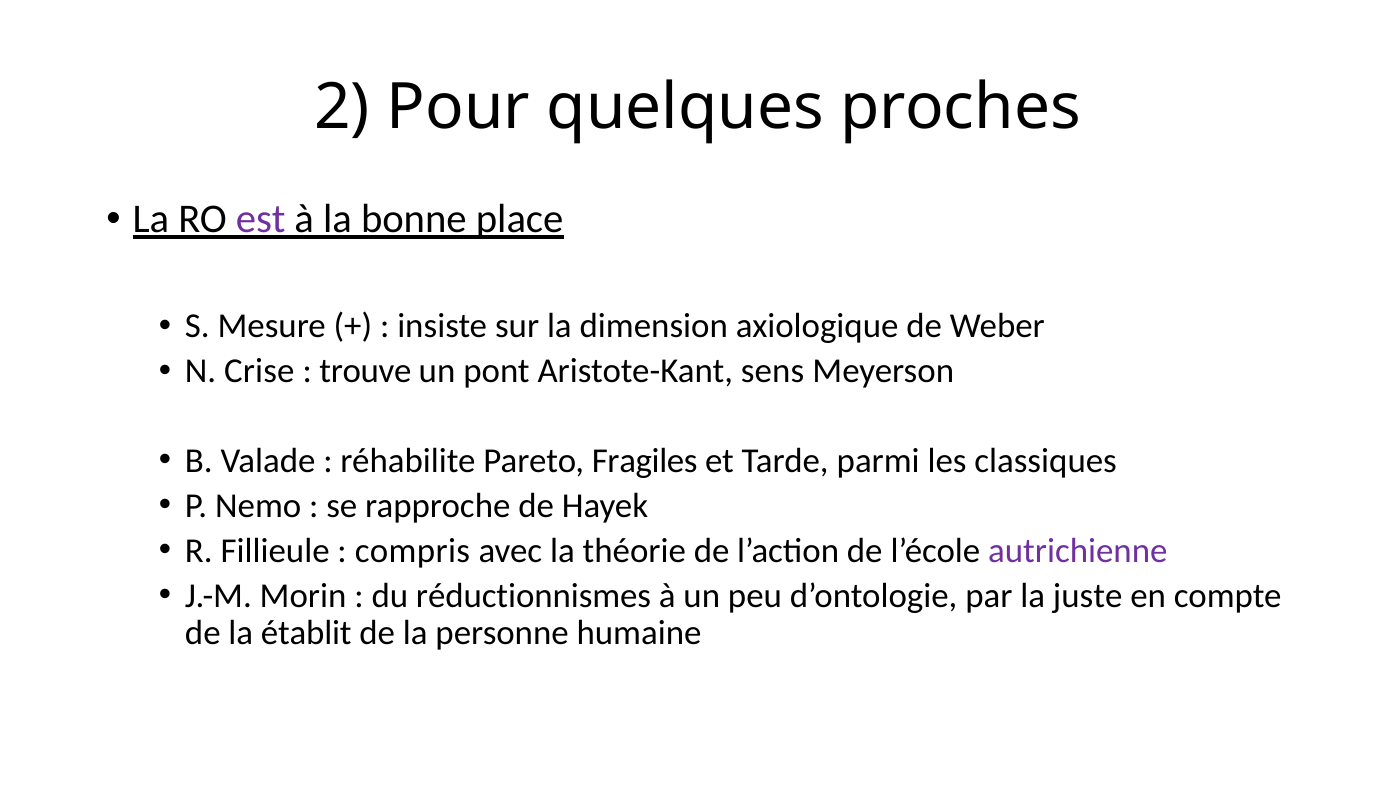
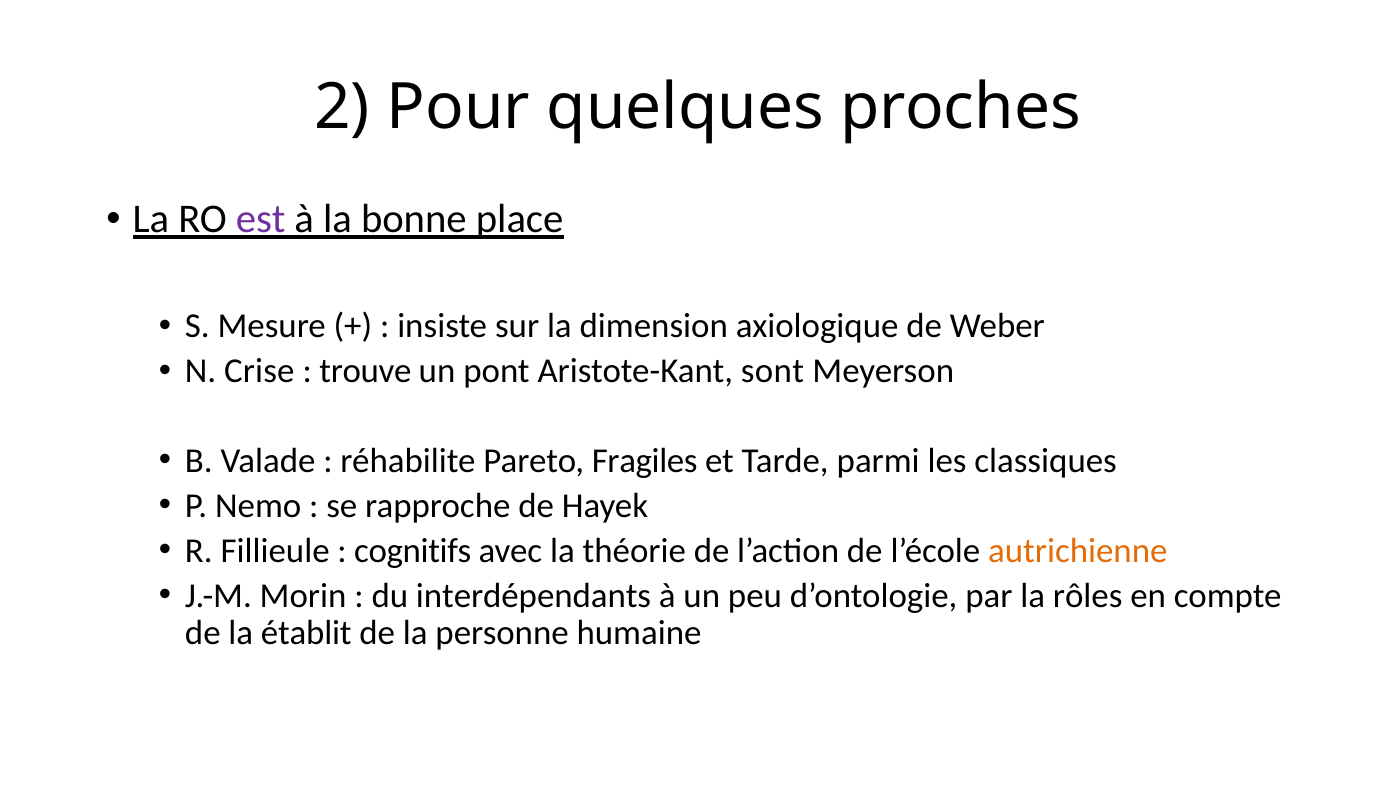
sens: sens -> sont (773, 371)
compris: compris -> cognitifs (413, 551)
autrichienne colour: purple -> orange (1078, 551)
réductionnismes: réductionnismes -> interdépendants (534, 596)
juste: juste -> rôles (1088, 596)
